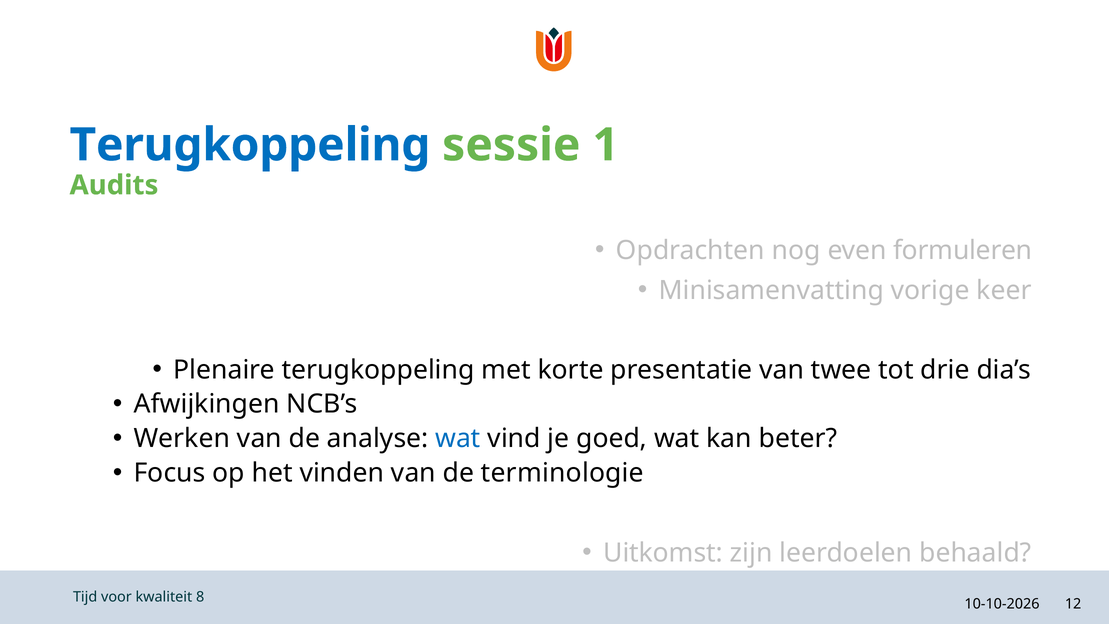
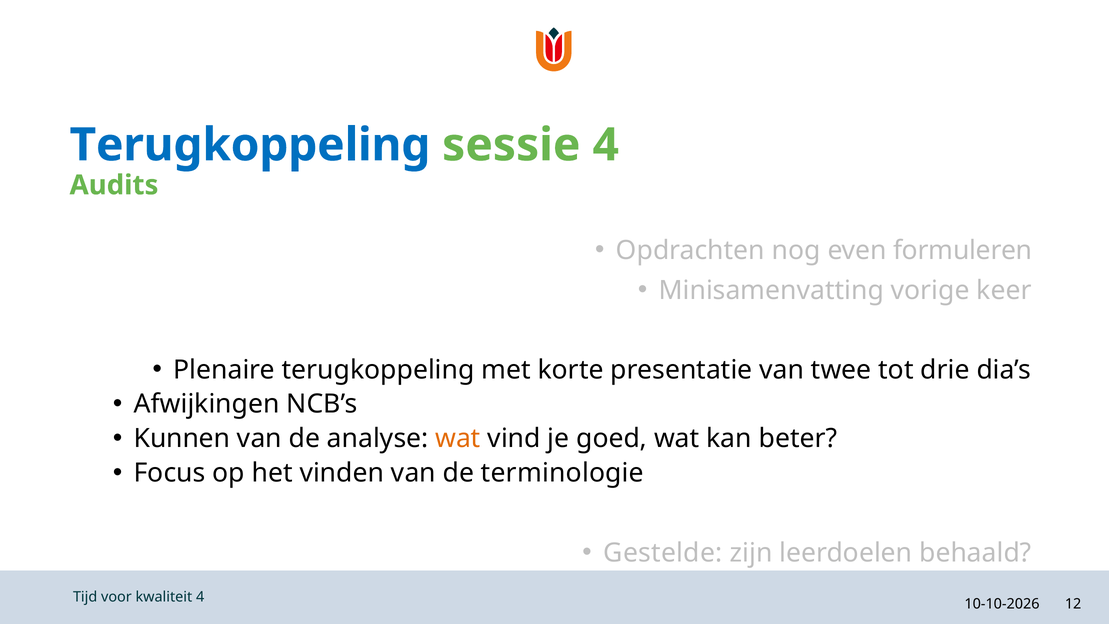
sessie 1: 1 -> 4 (606, 145)
Werken: Werken -> Kunnen (182, 438)
wat colour: blue -> orange (458, 438)
Uitkomst: Uitkomst -> Gestelde (663, 553)
kwaliteit 8: 8 -> 4 (200, 597)
